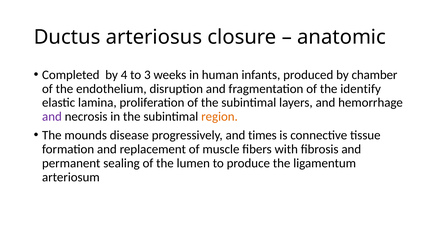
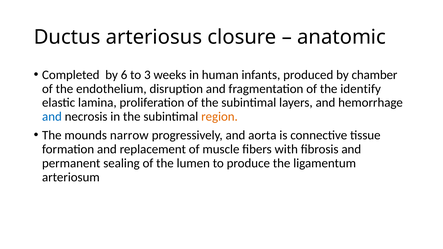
4: 4 -> 6 (124, 75)
and colour: purple -> blue (52, 117)
disease: disease -> narrow (129, 135)
times: times -> aorta (262, 135)
